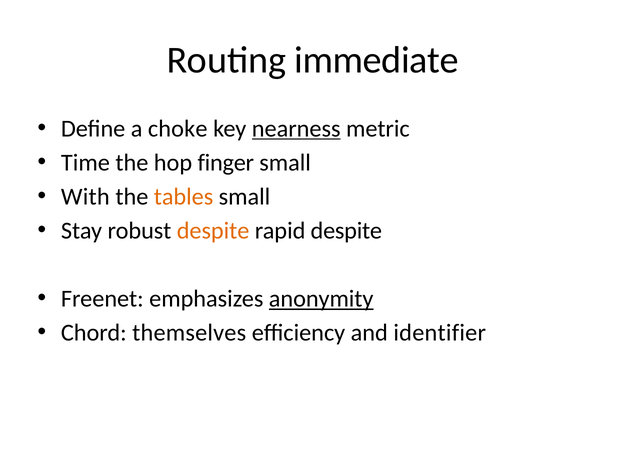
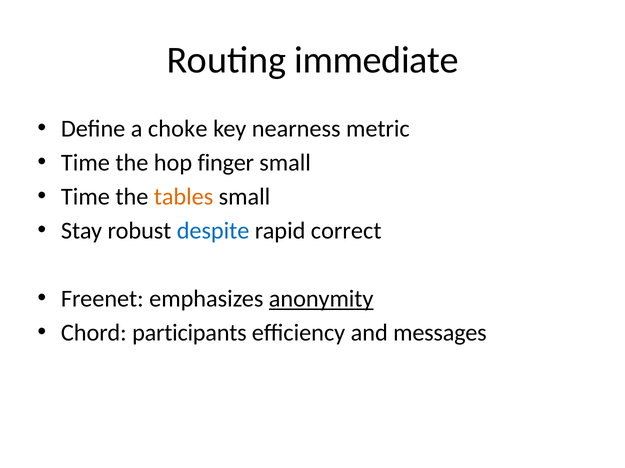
nearness underline: present -> none (296, 129)
With: With -> Time (85, 197)
despite colour: orange -> blue (213, 231)
rapid despite: despite -> correct (346, 231)
themselves: themselves -> participants (189, 333)
identifier: identifier -> messages (440, 333)
